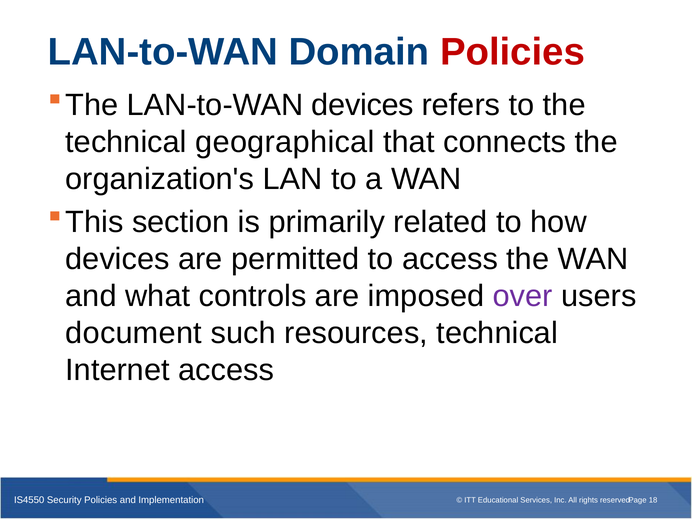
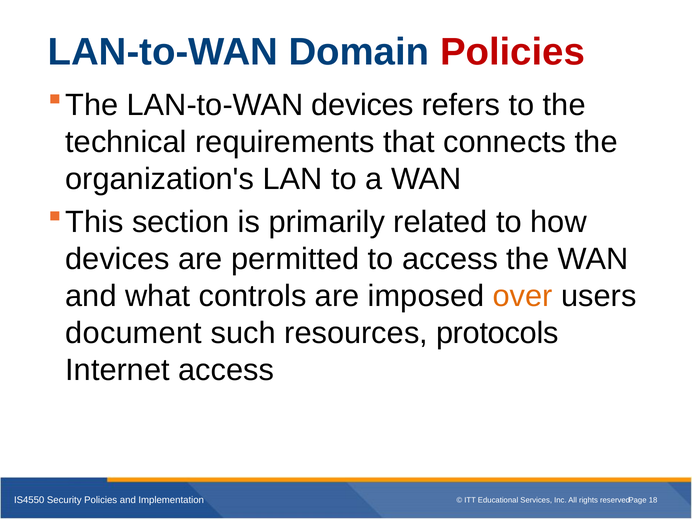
geographical: geographical -> requirements (285, 142)
over colour: purple -> orange (523, 296)
resources technical: technical -> protocols (497, 333)
